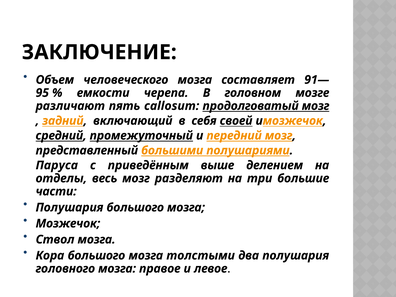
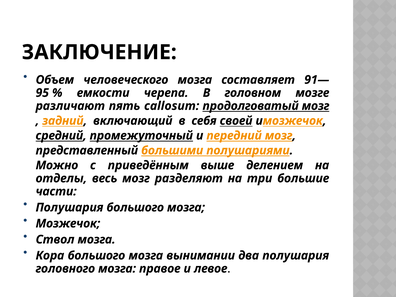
Паруса: Паруса -> Можно (57, 165)
толстыми: толстыми -> вынимании (201, 256)
